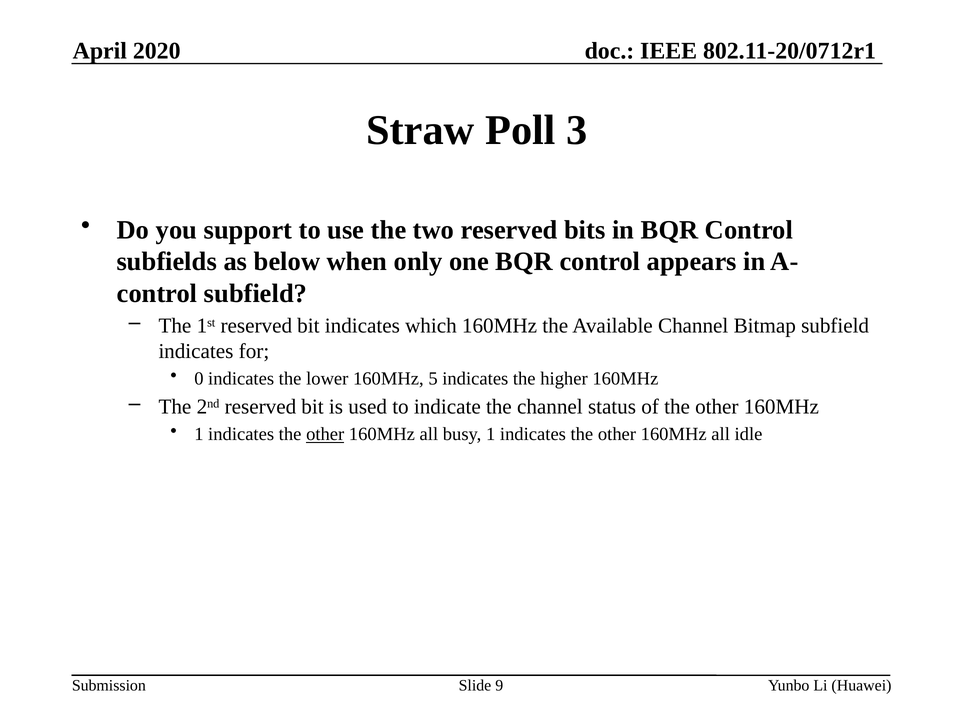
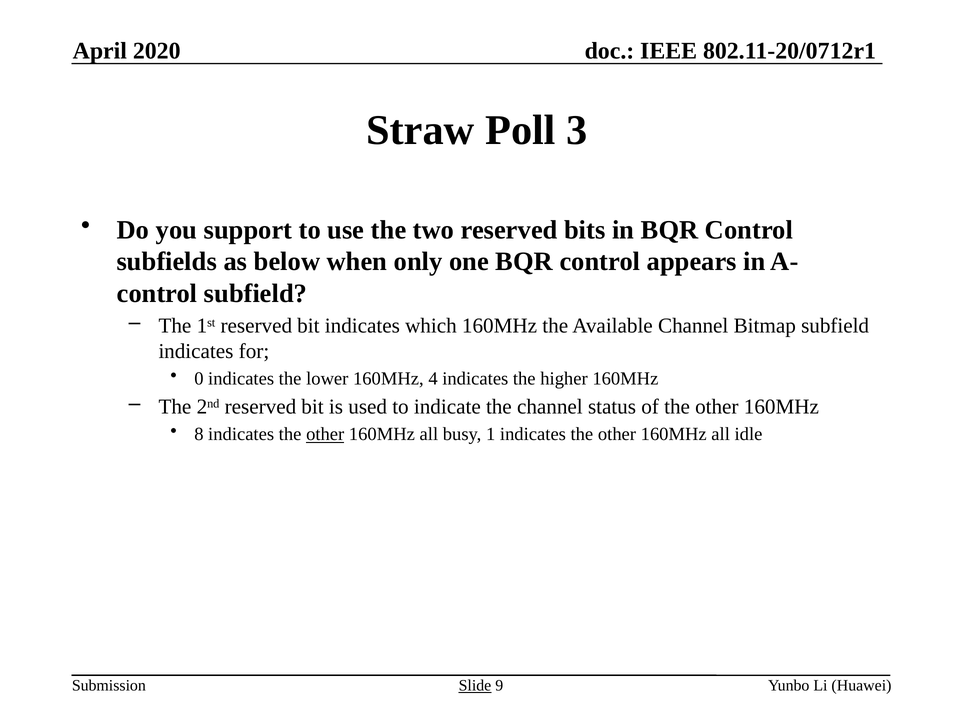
5: 5 -> 4 (433, 379)
1: 1 -> 8 (199, 435)
Slide underline: none -> present (475, 686)
